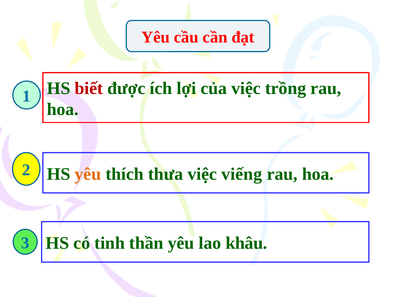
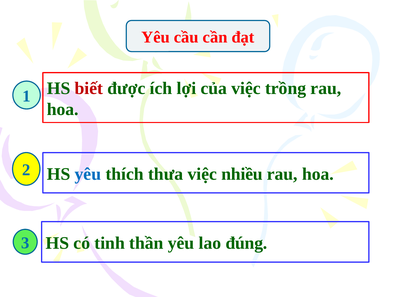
yêu colour: orange -> blue (88, 174)
viếng: viếng -> nhiều (242, 174)
khâu: khâu -> đúng (246, 243)
